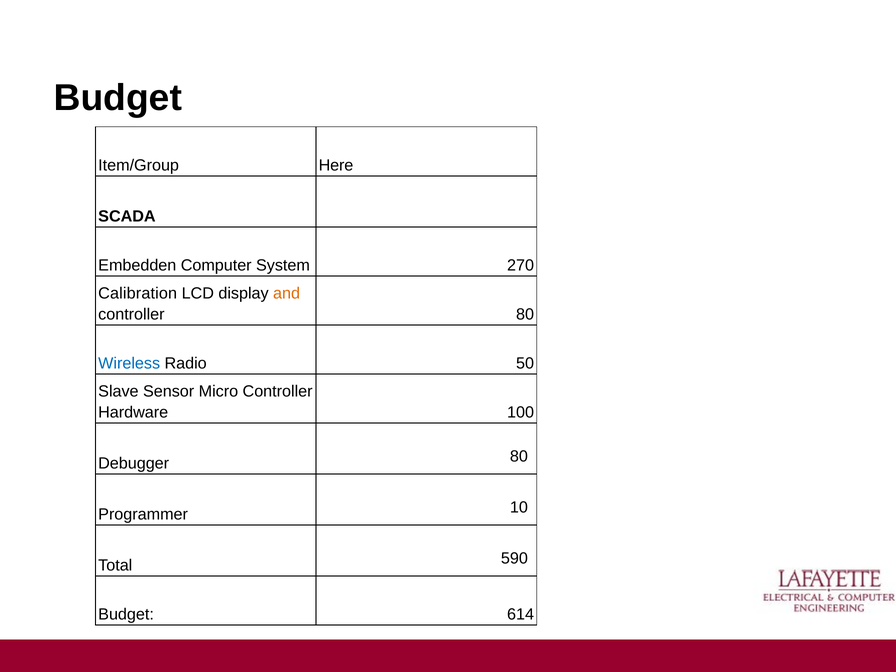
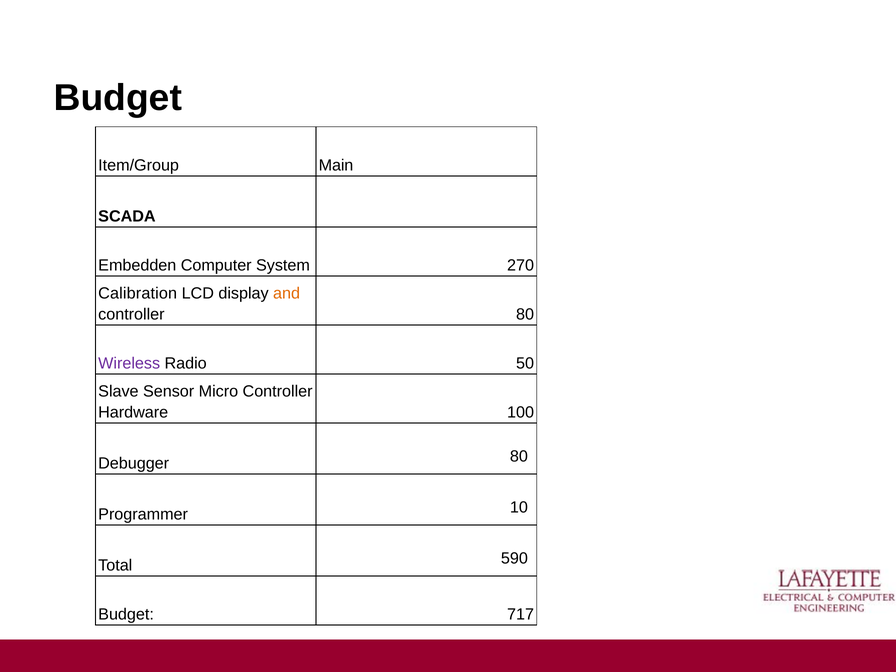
Here: Here -> Main (336, 165)
Wireless colour: blue -> purple (129, 363)
614: 614 -> 717 (521, 614)
